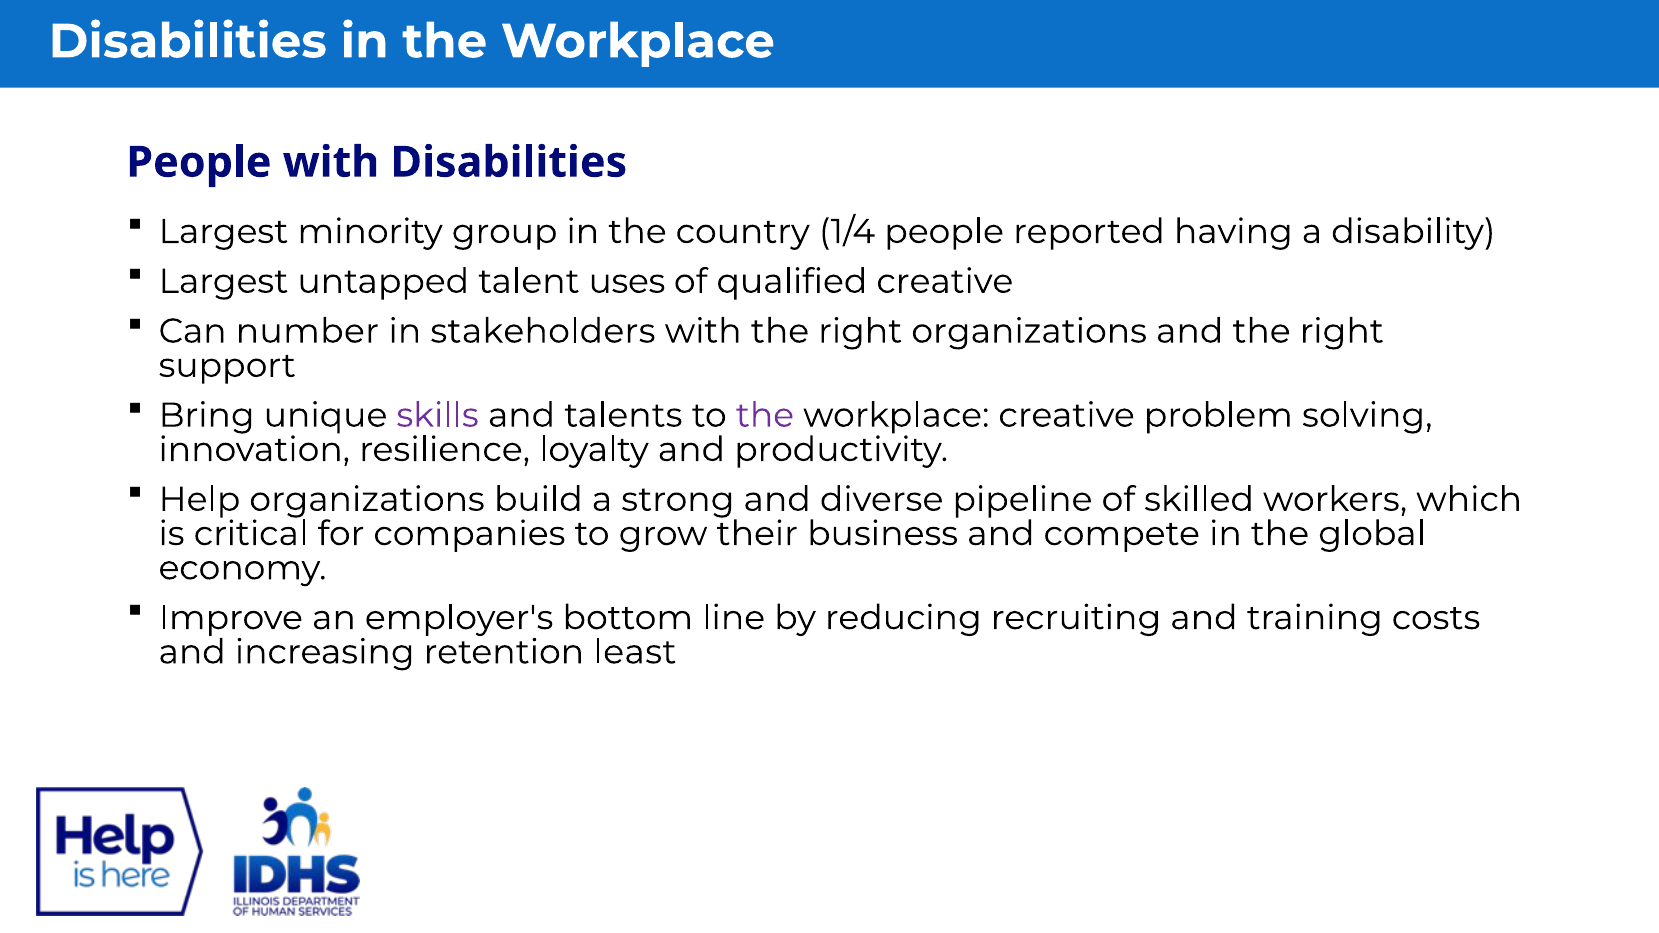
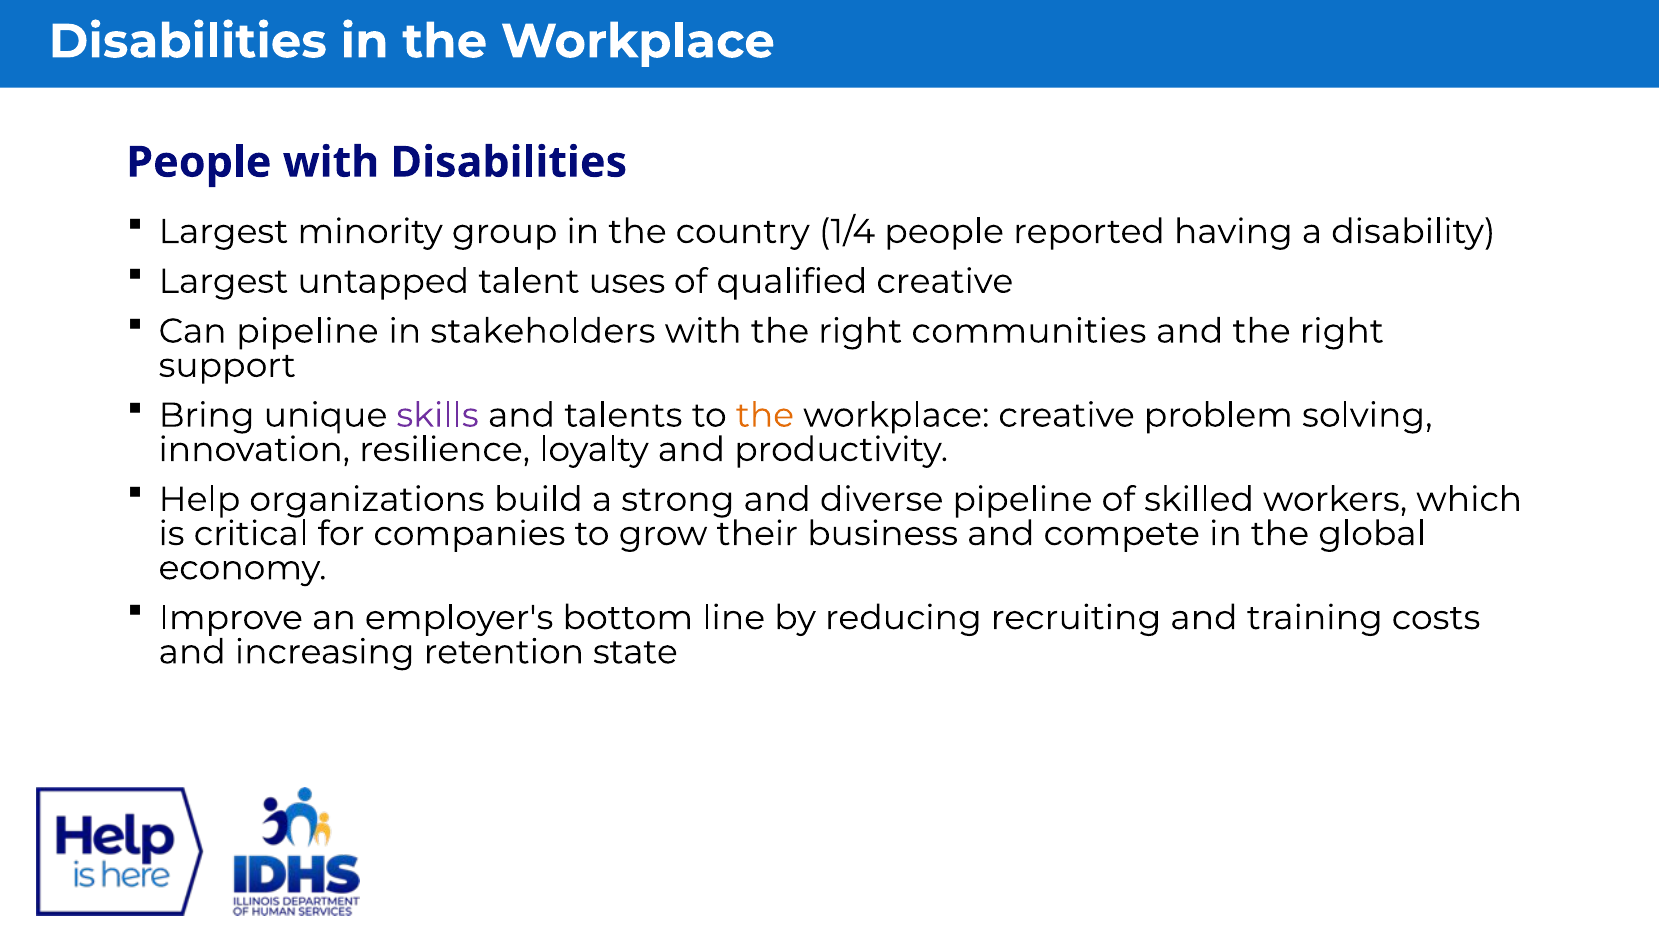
Can number: number -> pipeline (307, 331)
right organizations: organizations -> communities (1029, 331)
the colour: purple -> orange (765, 415)
least: least -> state (635, 652)
